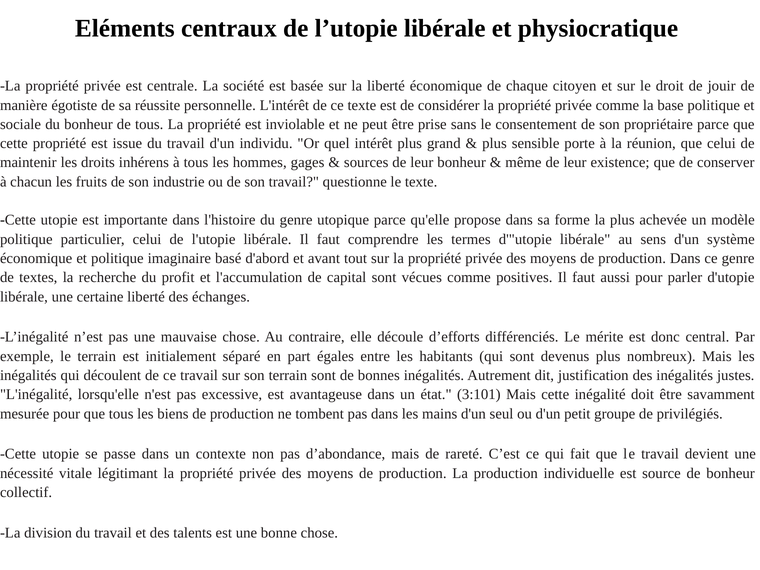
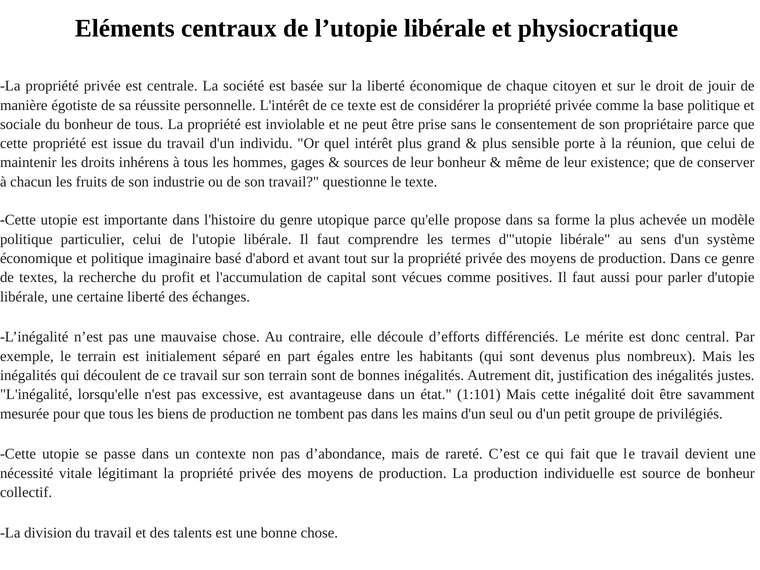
3:101: 3:101 -> 1:101 (479, 395)
